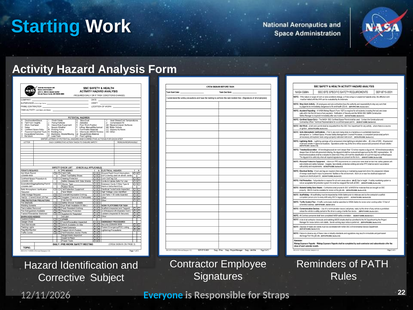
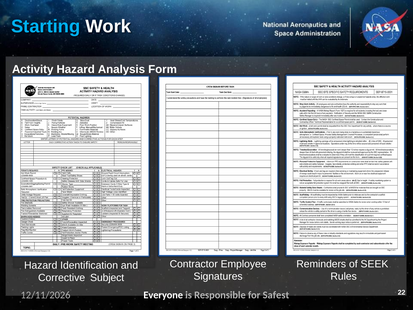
PATH: PATH -> SEEK (374, 264)
Everyone colour: light blue -> white (163, 295)
Straps: Straps -> Safest (276, 295)
